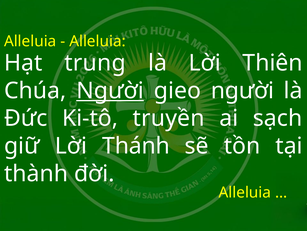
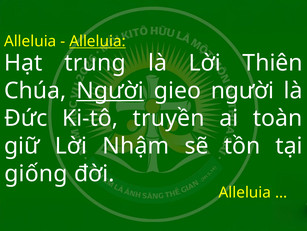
Alleluia underline: none -> present (98, 41)
sạch: sạch -> toàn (278, 118)
Thánh: Thánh -> Nhậm (136, 146)
thành: thành -> giống (36, 173)
